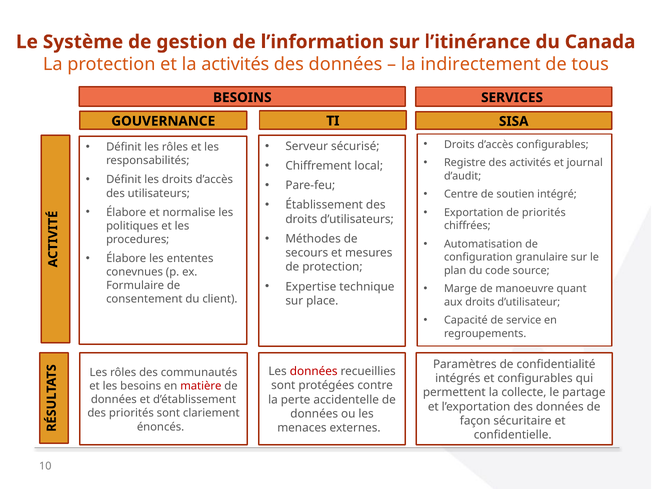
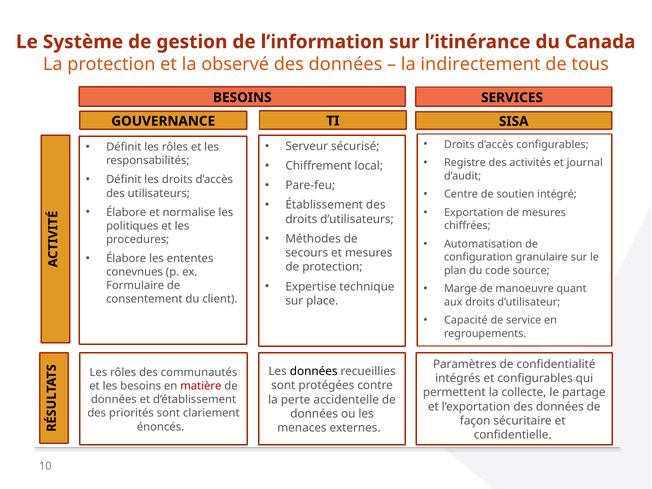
la activités: activités -> observé (235, 64)
de priorités: priorités -> mesures (544, 213)
données colour: red -> black (314, 371)
